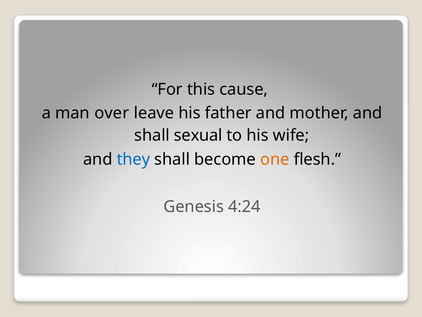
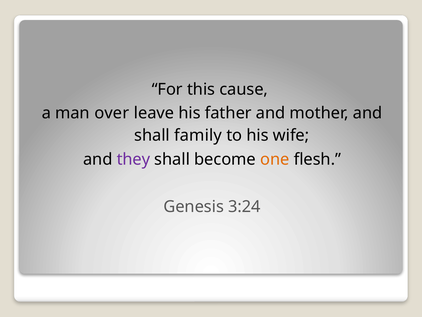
sexual: sexual -> family (198, 135)
they colour: blue -> purple (133, 159)
4:24: 4:24 -> 3:24 (244, 207)
